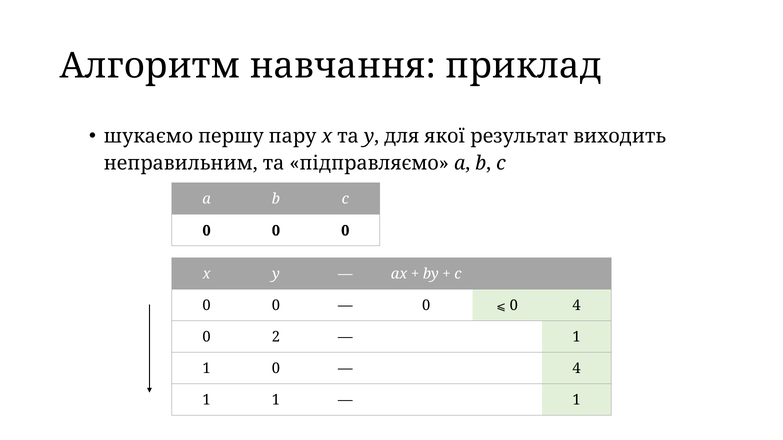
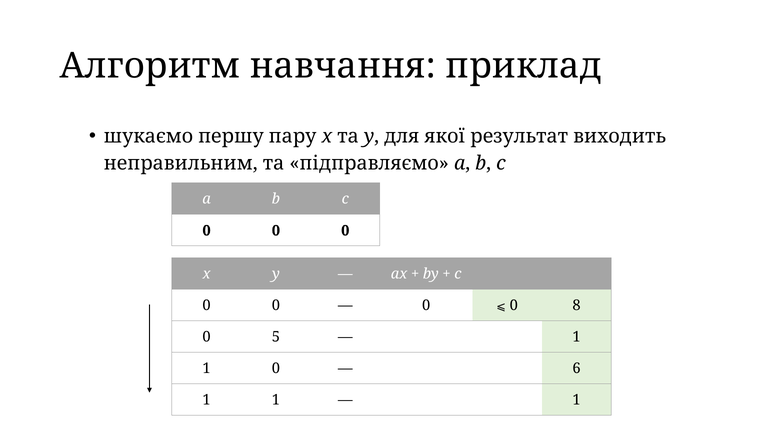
0 4: 4 -> 8 (577, 306)
2: 2 -> 5 (276, 337)
4: 4 -> 6 (577, 369)
